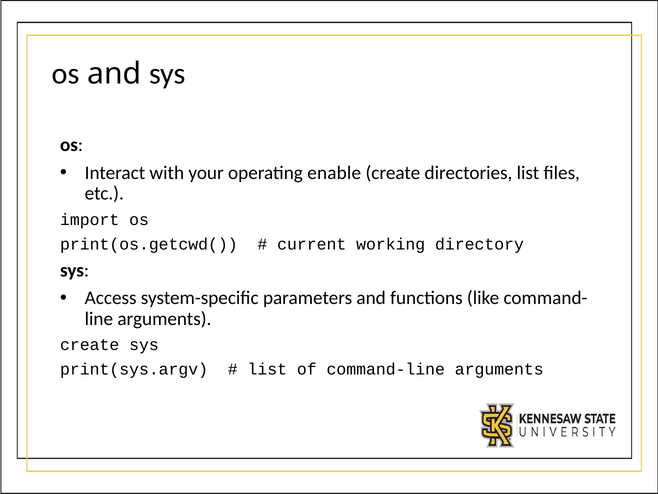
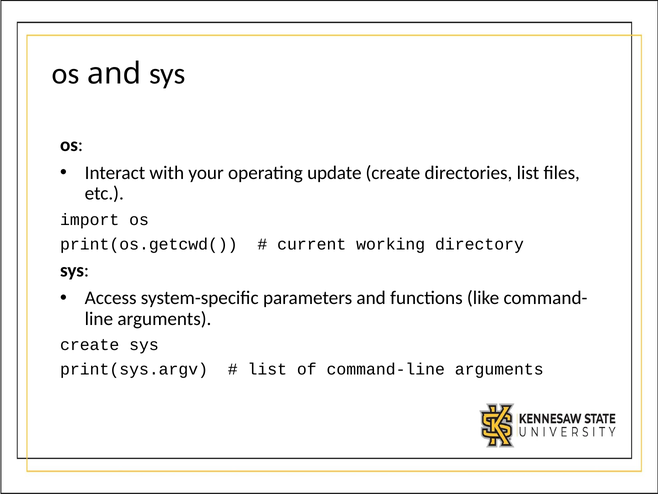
enable: enable -> update (334, 172)
